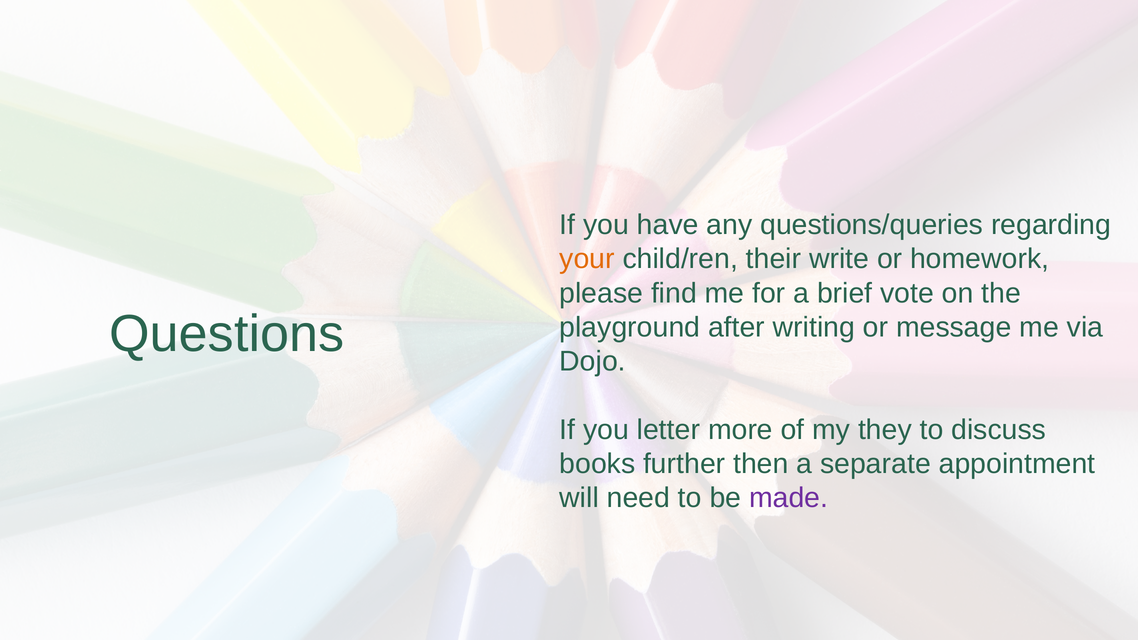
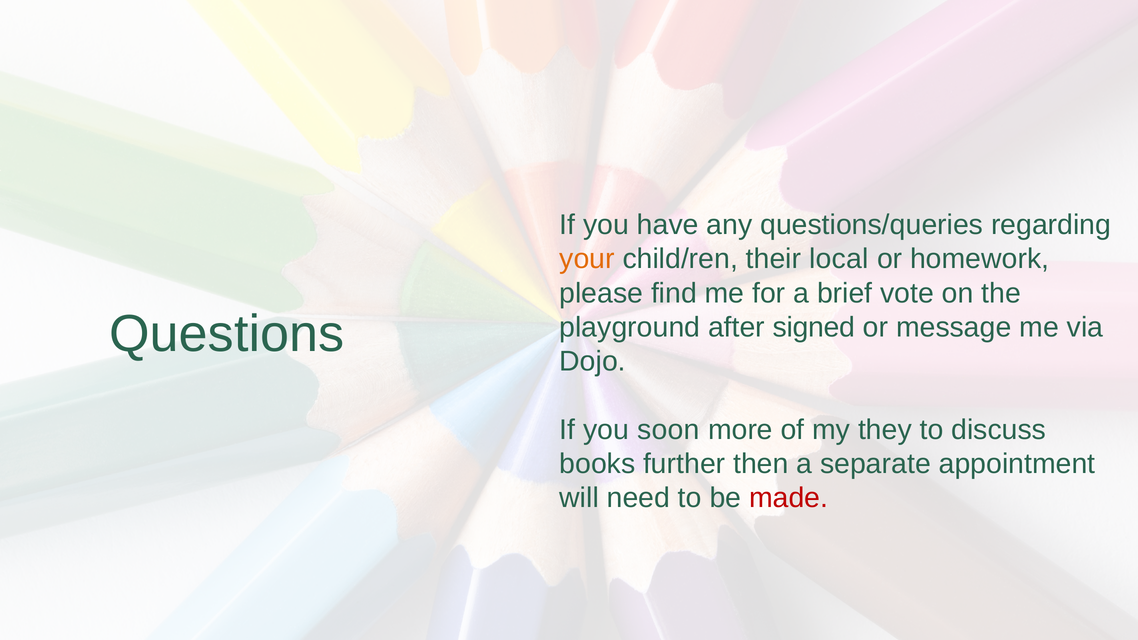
write: write -> local (839, 259)
writing: writing -> signed (814, 327)
letter: letter -> soon (668, 430)
made colour: purple -> red (789, 498)
